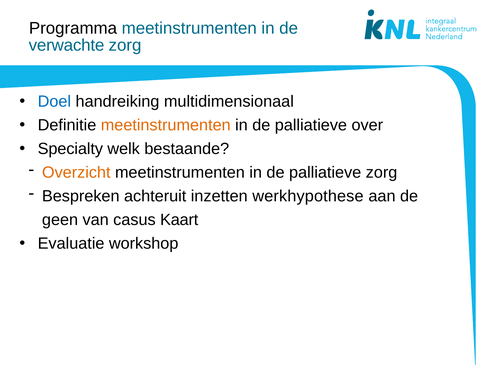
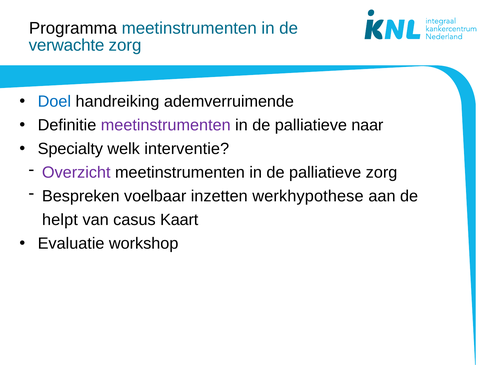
multidimensionaal: multidimensionaal -> ademverruimende (229, 102)
meetinstrumenten colour: orange -> purple (166, 125)
over: over -> naar (367, 125)
bestaande: bestaande -> interventie (187, 149)
Overzicht colour: orange -> purple (76, 173)
achteruit: achteruit -> voelbaar (155, 196)
geen: geen -> helpt (60, 220)
